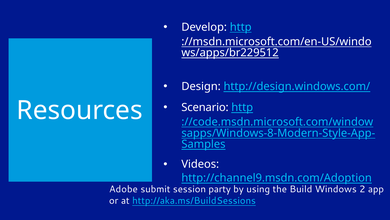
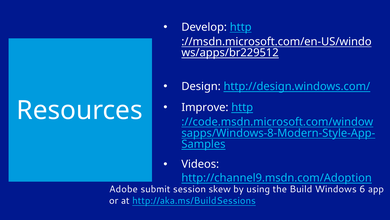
Scenario: Scenario -> Improve (205, 107)
party: party -> skew (220, 189)
2: 2 -> 6 (362, 189)
